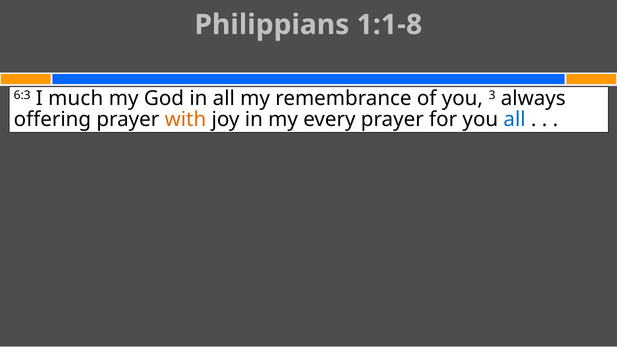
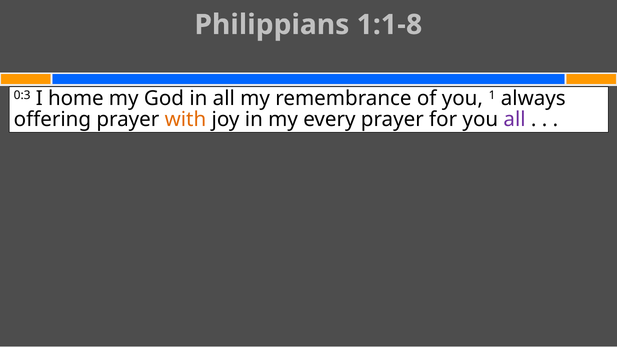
6:3: 6:3 -> 0:3 (22, 95)
much: much -> home (76, 99)
3: 3 -> 1 (492, 95)
all colour: blue -> purple (515, 119)
